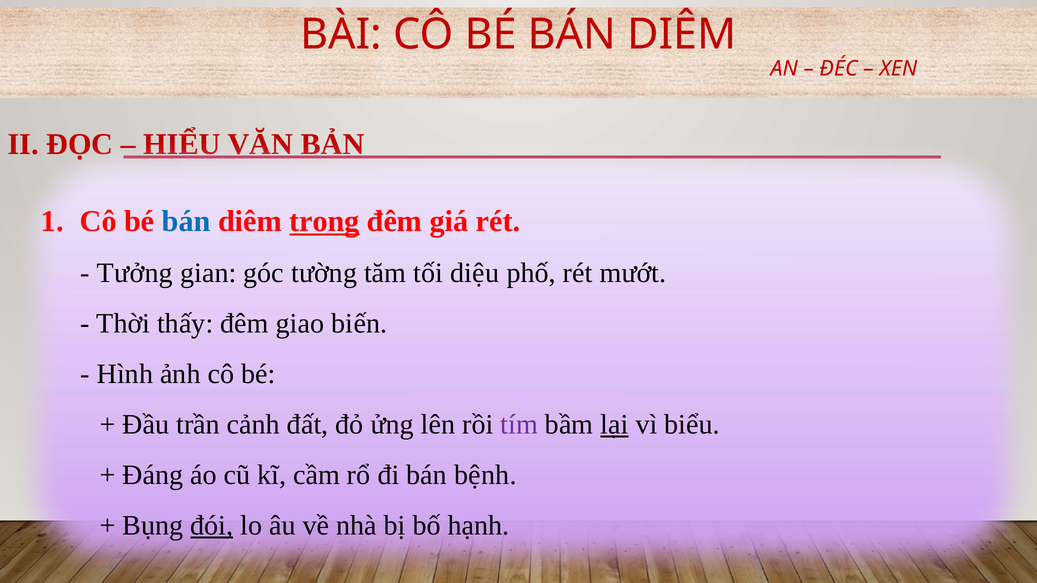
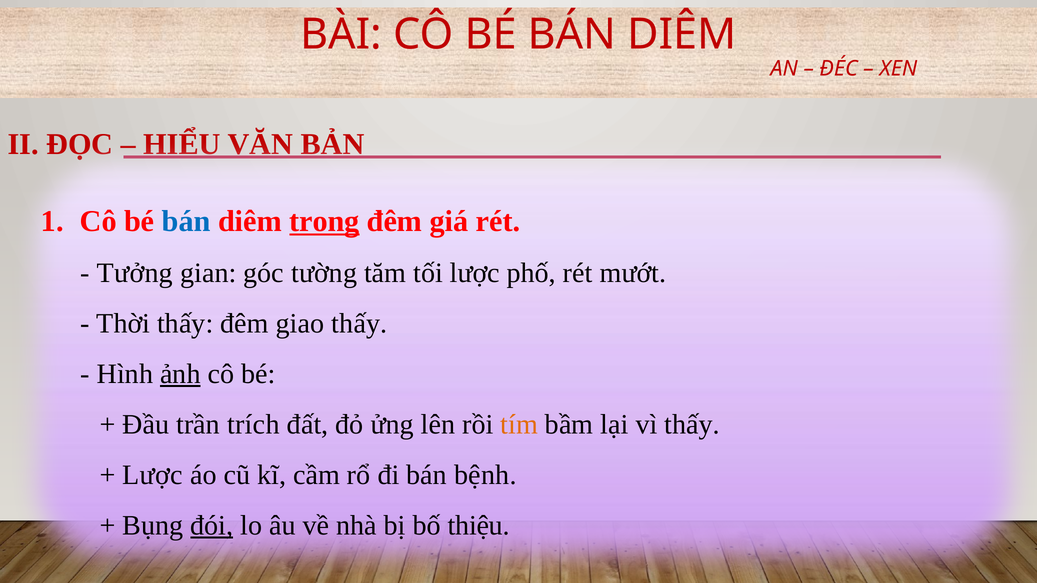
tối diệu: diệu -> lược (475, 273)
giao biến: biến -> thấy (359, 324)
ảnh underline: none -> present (180, 374)
cảnh: cảnh -> trích (253, 425)
tím colour: purple -> orange (519, 425)
lại underline: present -> none (614, 425)
vì biểu: biểu -> thấy (692, 425)
Đáng: Đáng -> Lược (153, 475)
hạnh: hạnh -> thiệu (479, 526)
